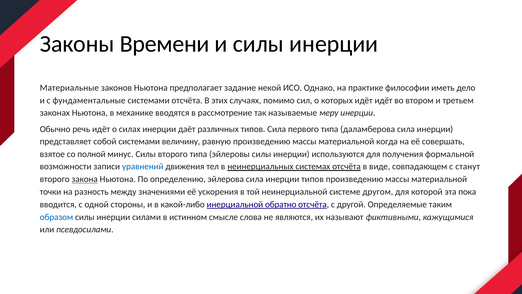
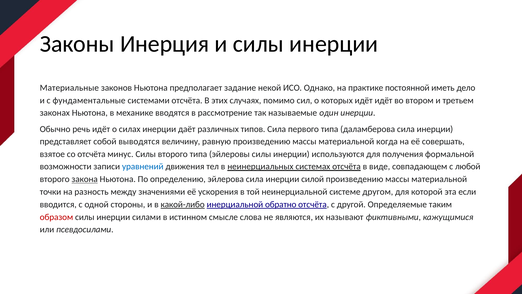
Времени: Времени -> Инерция (165, 44)
философии: философии -> постоянной (407, 88)
меру: меру -> один (329, 113)
собой системами: системами -> выводятся (139, 141)
со полной: полной -> отсчёта (91, 154)
станут: станут -> любой (468, 166)
инерции типов: типов -> силой (313, 179)
пока: пока -> если (467, 192)
какой-либо underline: none -> present (183, 204)
образом colour: blue -> red (56, 217)
